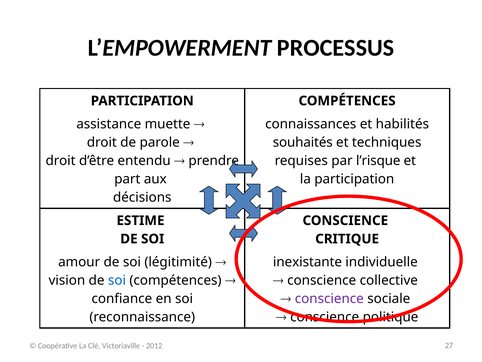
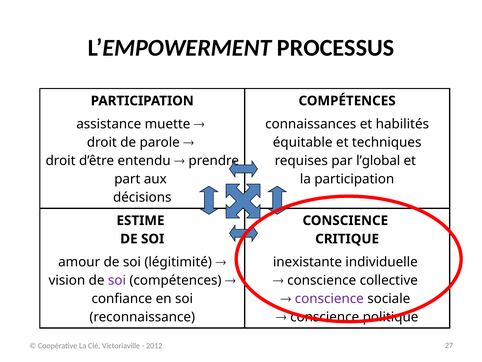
souhaités: souhaités -> équitable (303, 142)
l’risque: l’risque -> l’global (378, 161)
soi colour: blue -> purple (117, 280)
